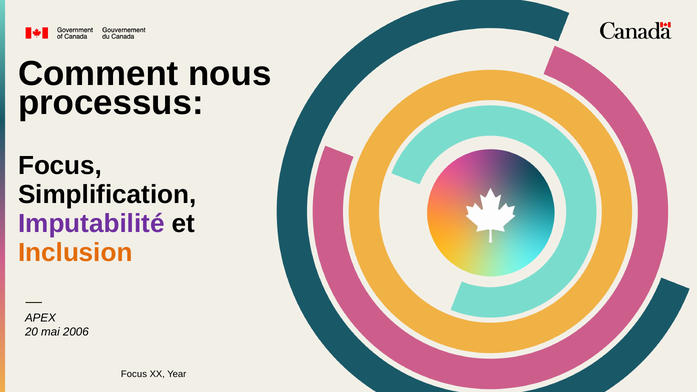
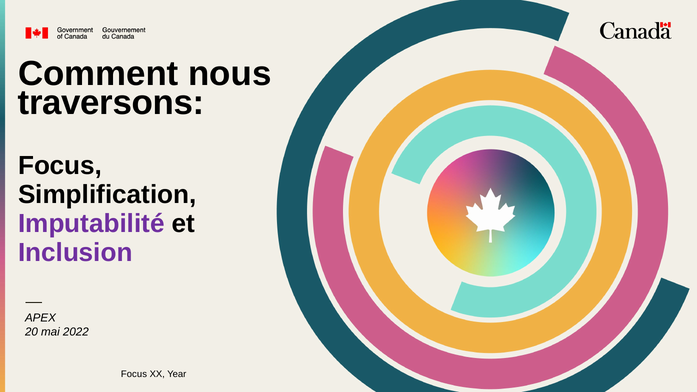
processus: processus -> traversons (111, 103)
Inclusion colour: orange -> purple (75, 253)
2006: 2006 -> 2022 (76, 332)
